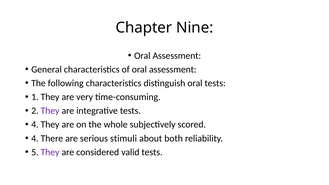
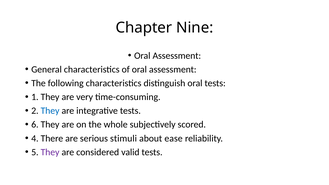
They colour: purple -> blue (50, 111)
4: 4 -> 6 (35, 125)
both: both -> ease (174, 138)
